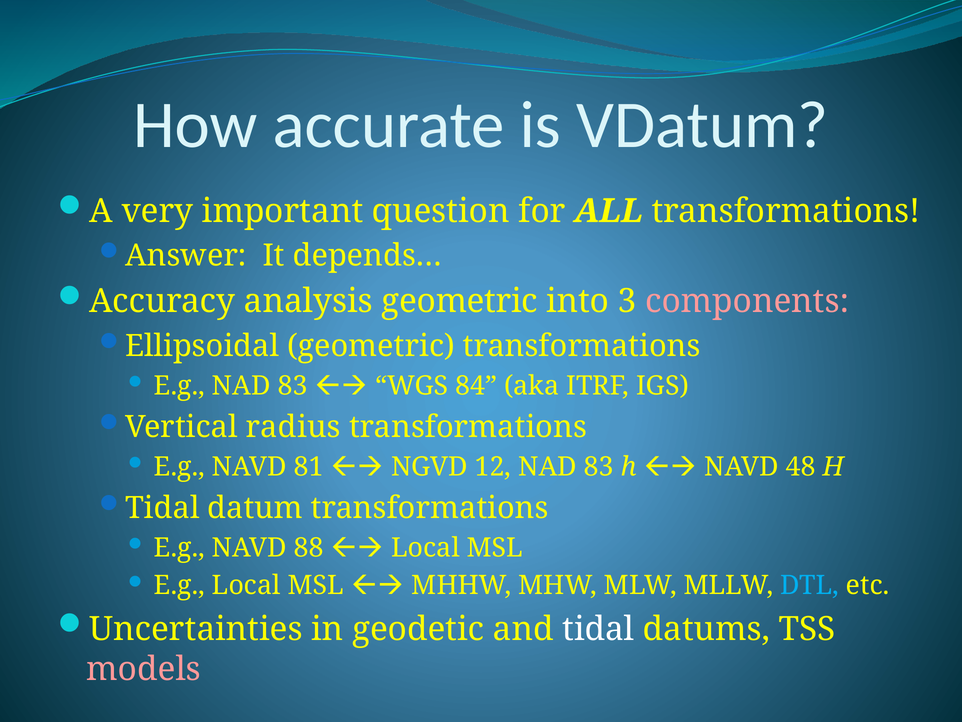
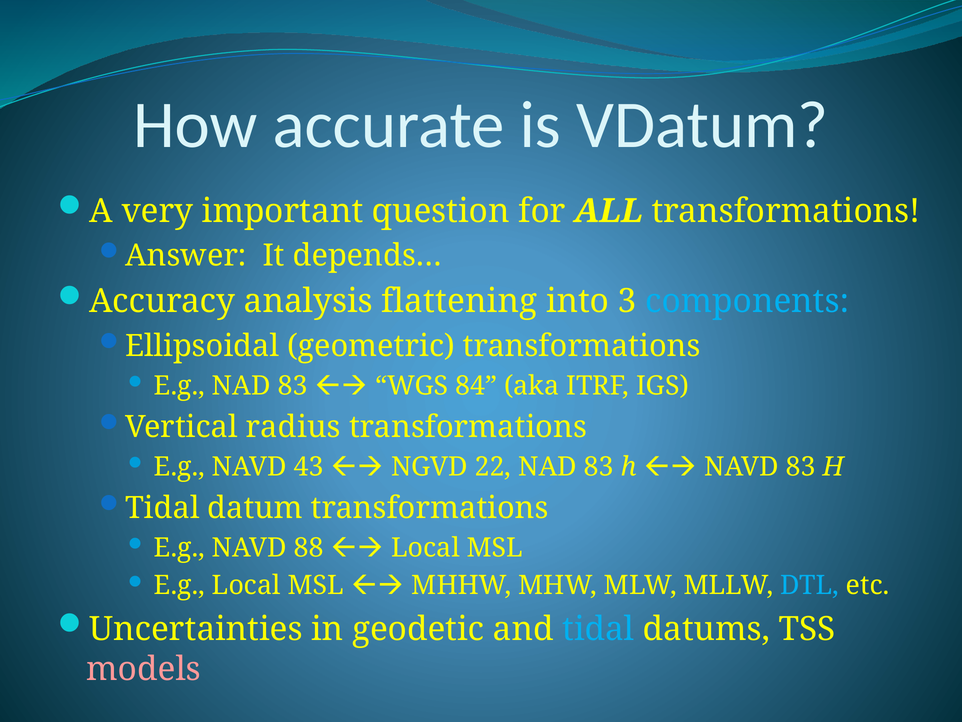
analysis geometric: geometric -> flattening (459, 301)
components colour: pink -> light blue (747, 301)
81: 81 -> 43 (309, 467)
12: 12 -> 22 (493, 467)
NAVD 48: 48 -> 83 (801, 467)
tidal colour: white -> light blue (598, 629)
